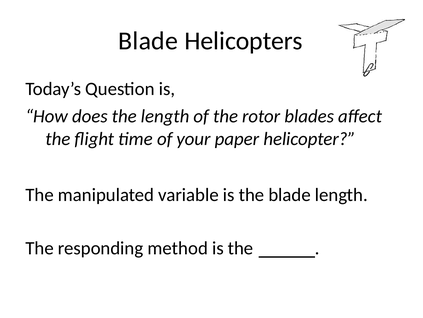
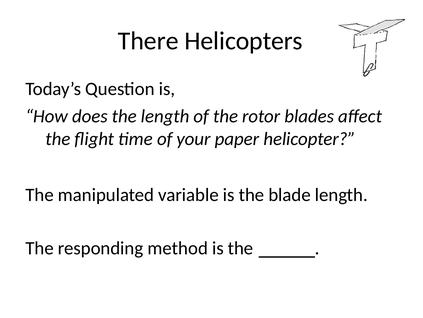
Blade: Blade -> There (148, 41)
